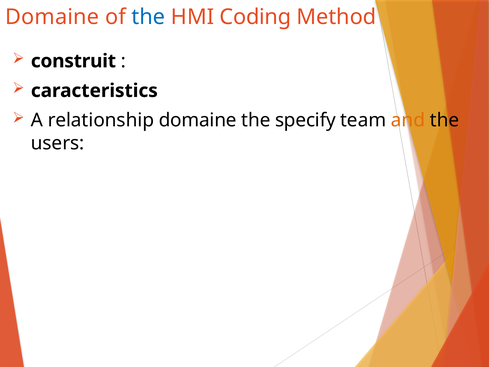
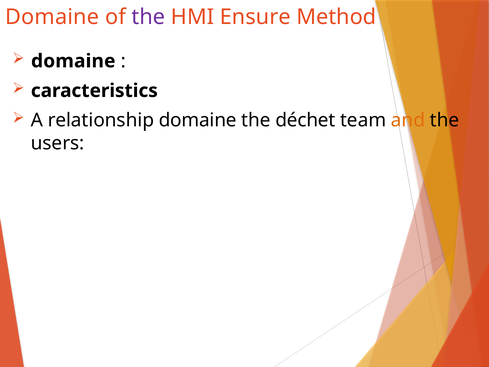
the colour: blue -> purple (148, 17)
Coding: Coding -> Ensure (255, 17)
construit: construit -> domaine (73, 61)
specify: specify -> déchet (305, 120)
